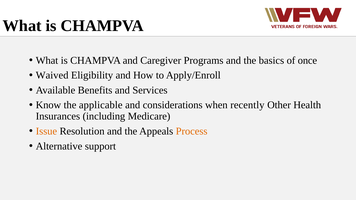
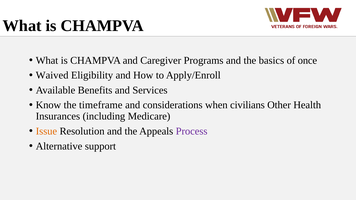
applicable: applicable -> timeframe (101, 105)
recently: recently -> civilians (247, 105)
Process colour: orange -> purple (192, 131)
